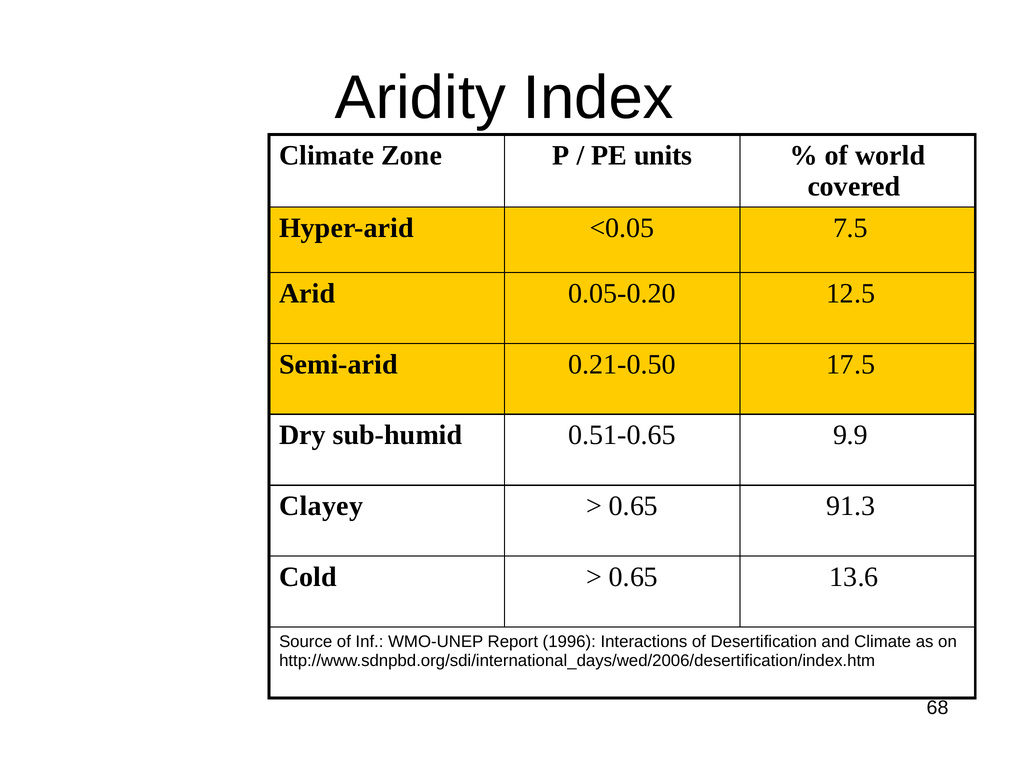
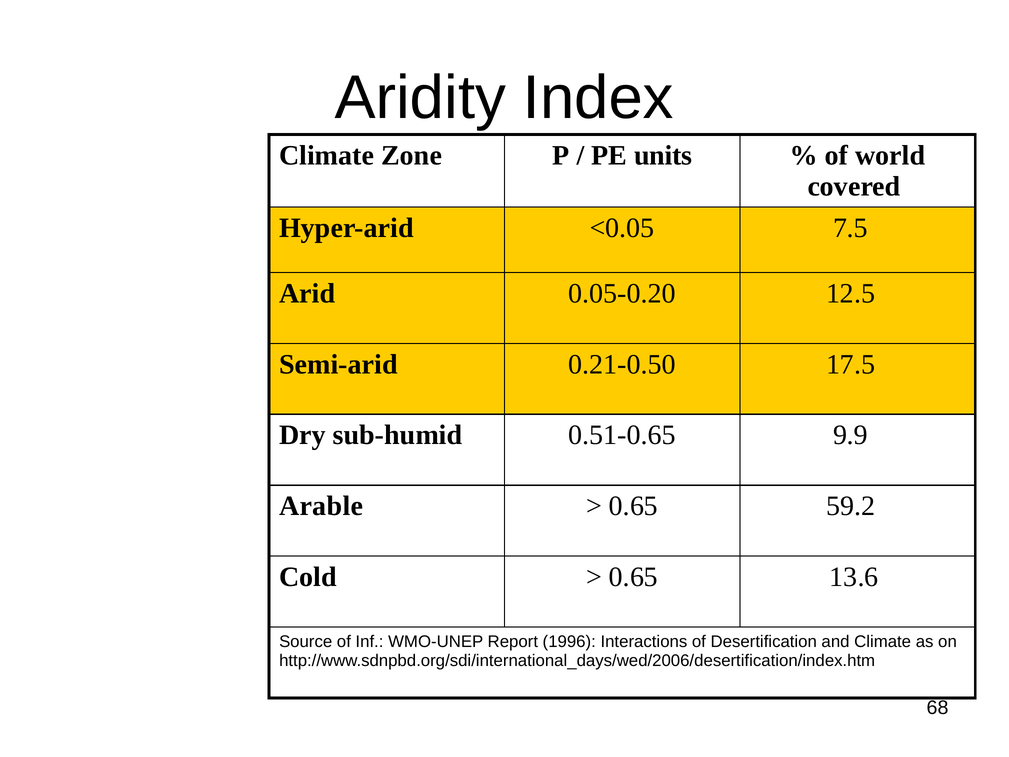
Clayey: Clayey -> Arable (321, 506)
91.3: 91.3 -> 59.2 (851, 506)
